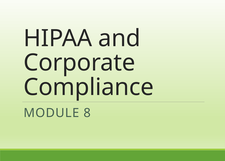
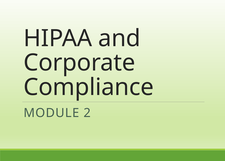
8: 8 -> 2 (87, 113)
